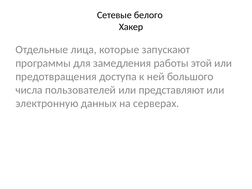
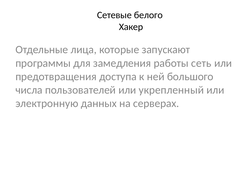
этой: этой -> сеть (201, 63)
представляют: представляют -> укрепленный (171, 90)
